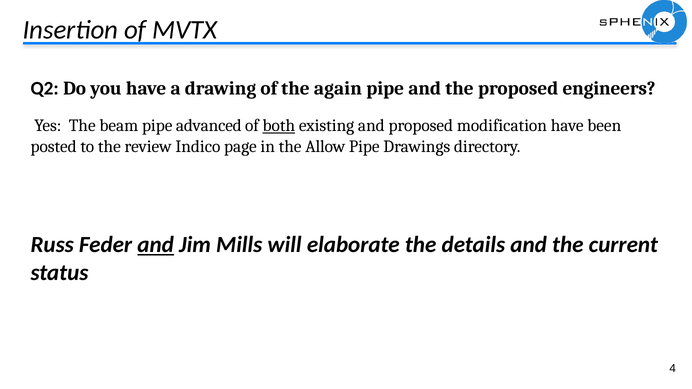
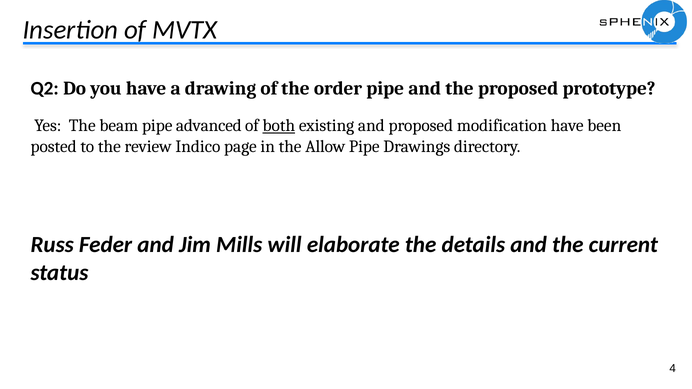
again: again -> order (338, 89)
engineers: engineers -> prototype (609, 89)
and underline: present -> none (156, 245)
